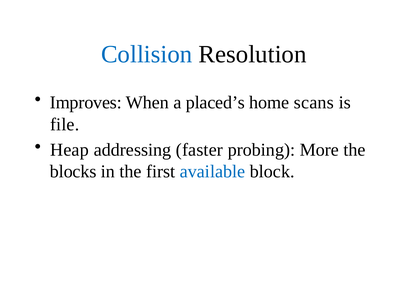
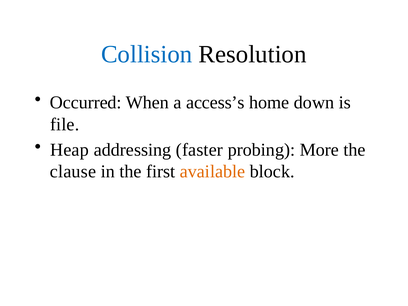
Improves: Improves -> Occurred (86, 103)
placed’s: placed’s -> access’s (215, 103)
scans: scans -> down (314, 103)
blocks: blocks -> clause (73, 172)
available colour: blue -> orange (213, 172)
